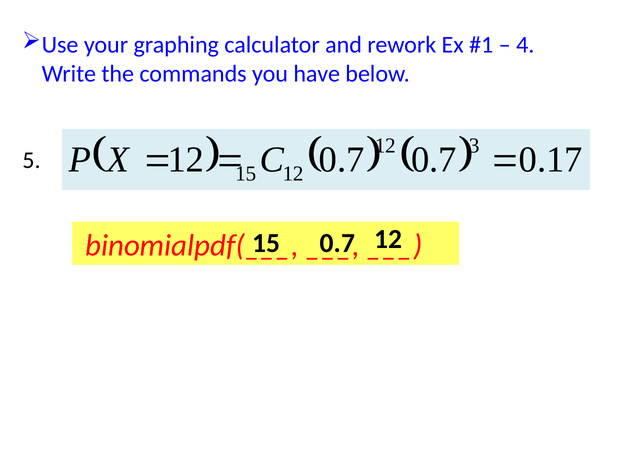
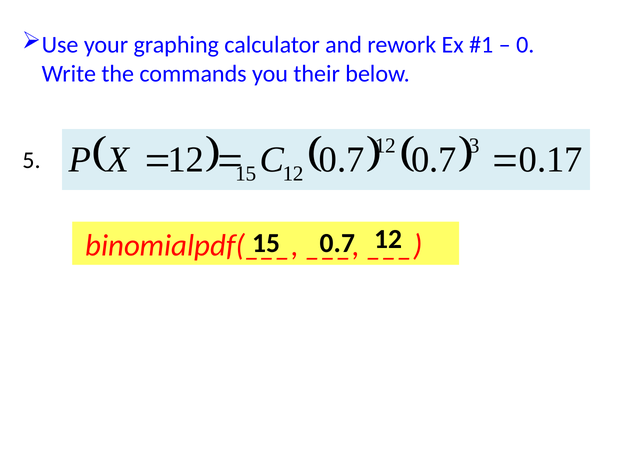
4: 4 -> 0 (525, 45)
have: have -> their (317, 74)
